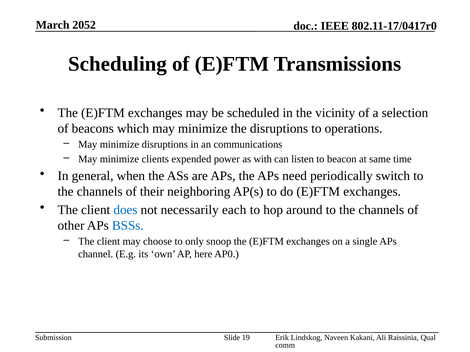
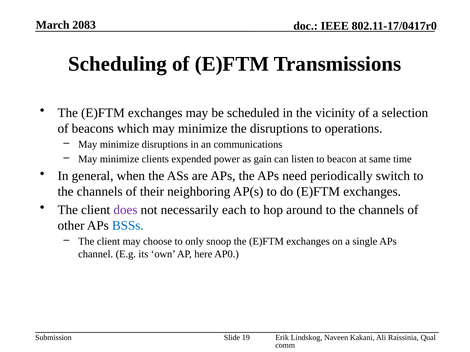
2052: 2052 -> 2083 (84, 25)
with: with -> gain (263, 159)
does colour: blue -> purple (125, 210)
